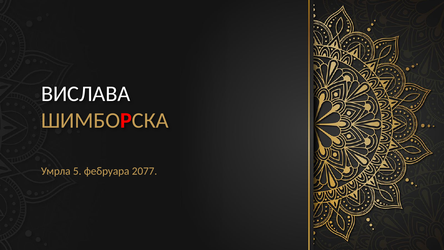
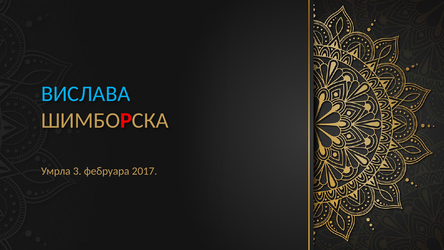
ВИСЛАВА colour: white -> light blue (86, 94)
5: 5 -> 3 (77, 171)
2077: 2077 -> 2017 (145, 171)
